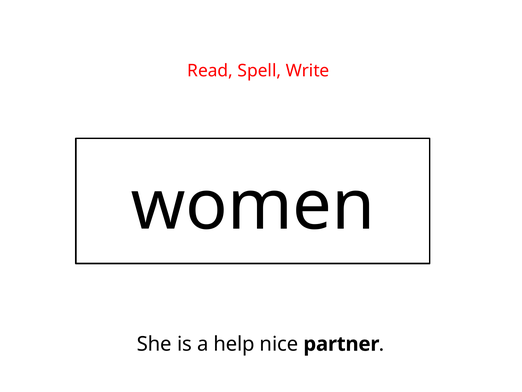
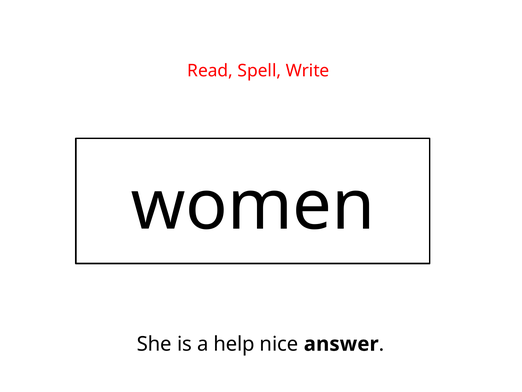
partner: partner -> answer (341, 344)
